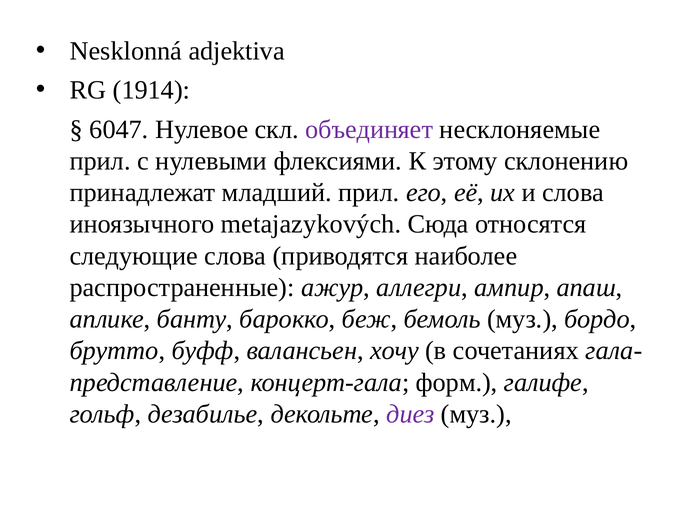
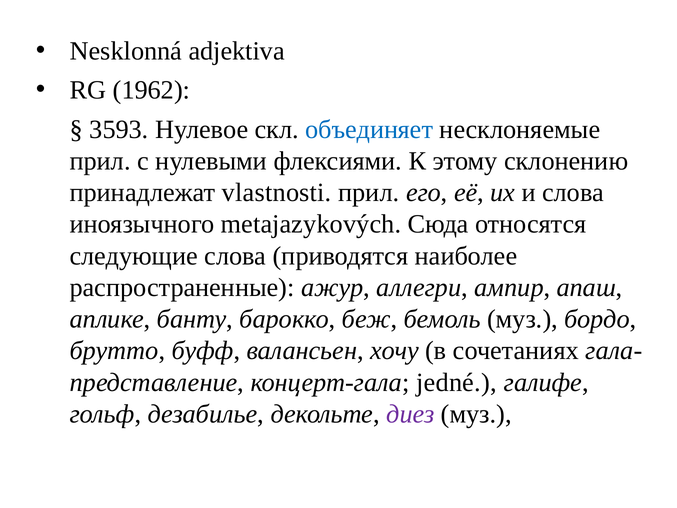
1914: 1914 -> 1962 (151, 90)
6047: 6047 -> 3593 (119, 129)
объединяет colour: purple -> blue (369, 129)
младший: младший -> vlastnosti (277, 193)
форм: форм -> jedné (456, 382)
